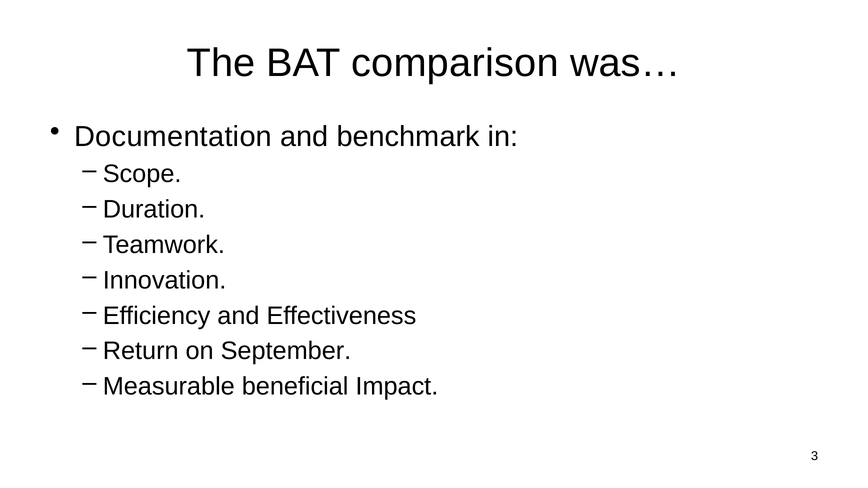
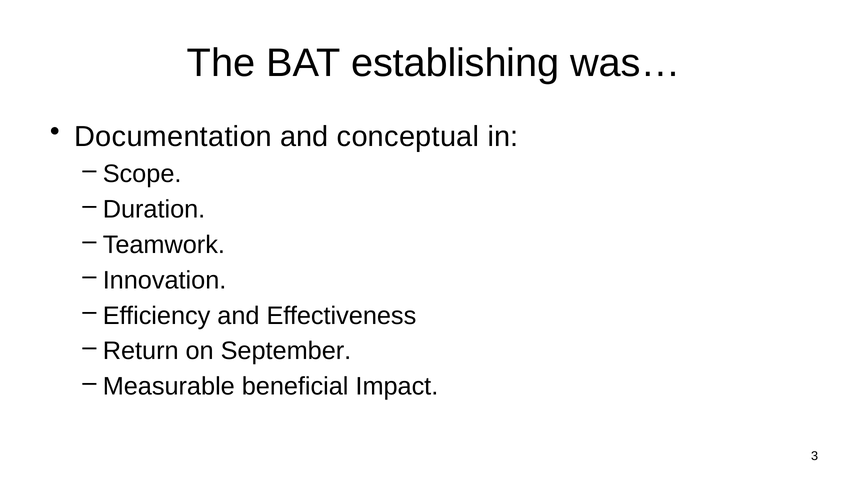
comparison: comparison -> establishing (455, 63)
benchmark: benchmark -> conceptual (408, 137)
